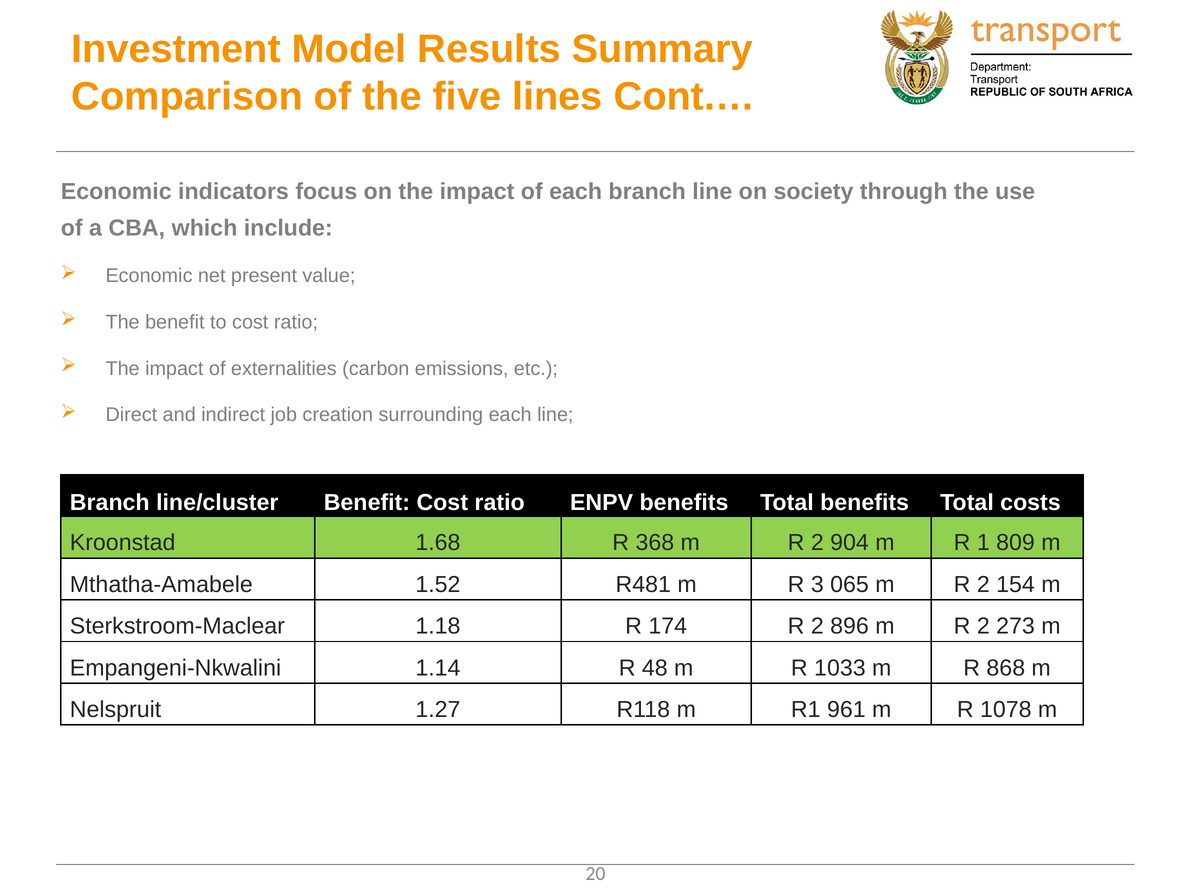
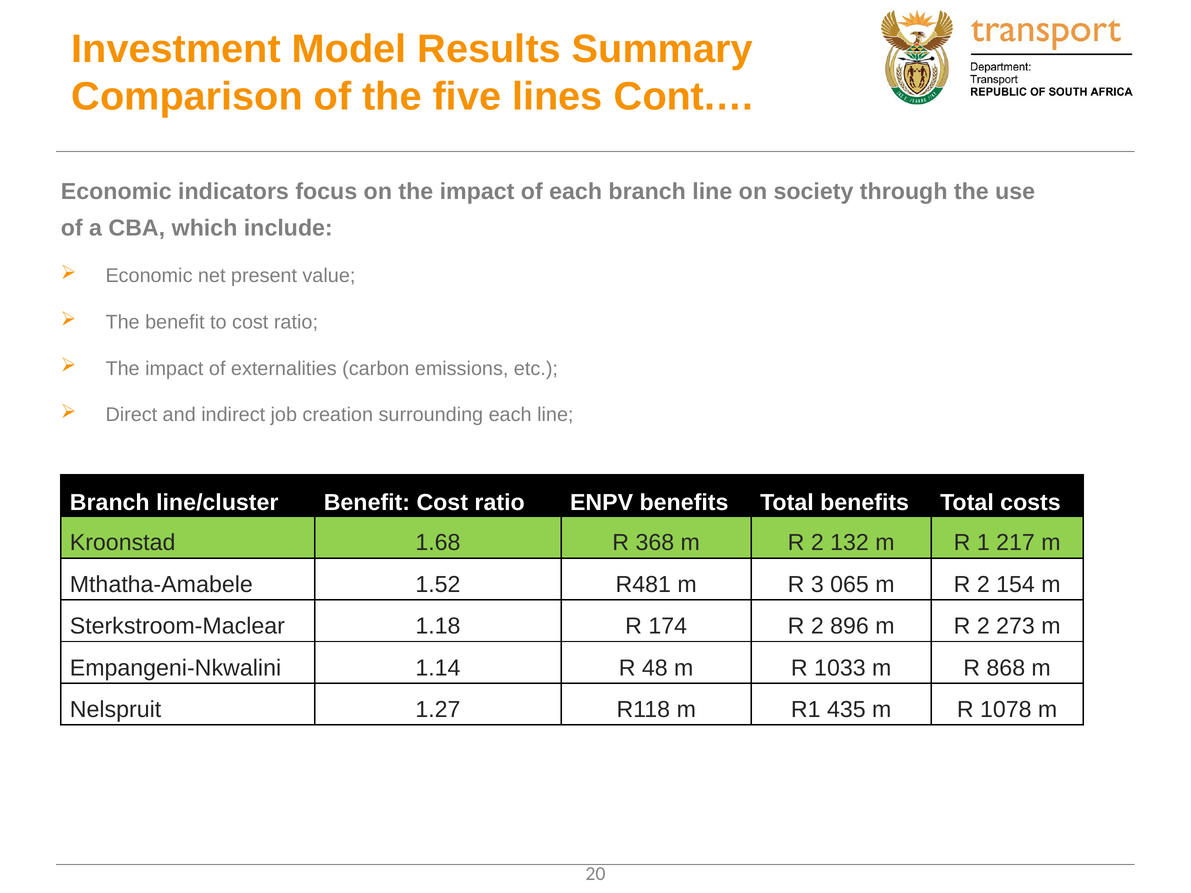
904: 904 -> 132 (850, 543)
809: 809 -> 217 (1015, 543)
961: 961 -> 435 (846, 710)
